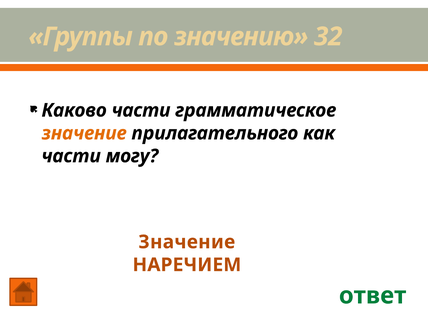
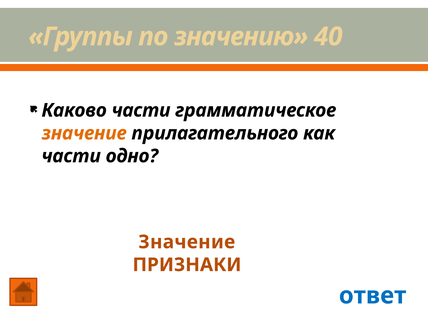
32: 32 -> 40 (328, 37)
могу: могу -> одно (132, 156)
НАРЕЧИЕМ: НАРЕЧИЕМ -> ПРИЗНАКИ (187, 265)
ответ colour: green -> blue (373, 296)
